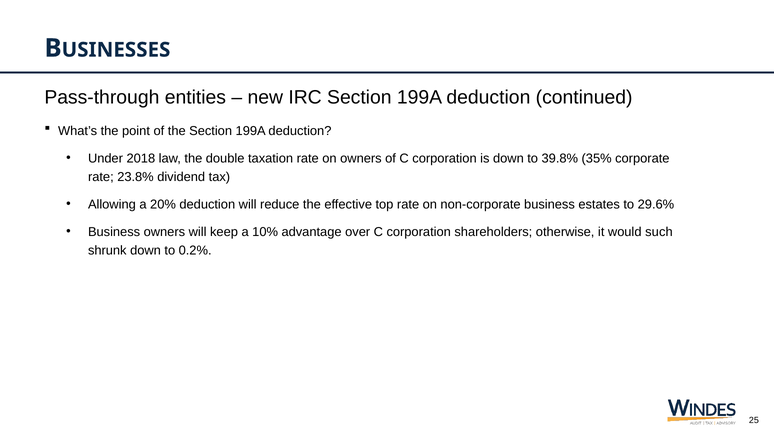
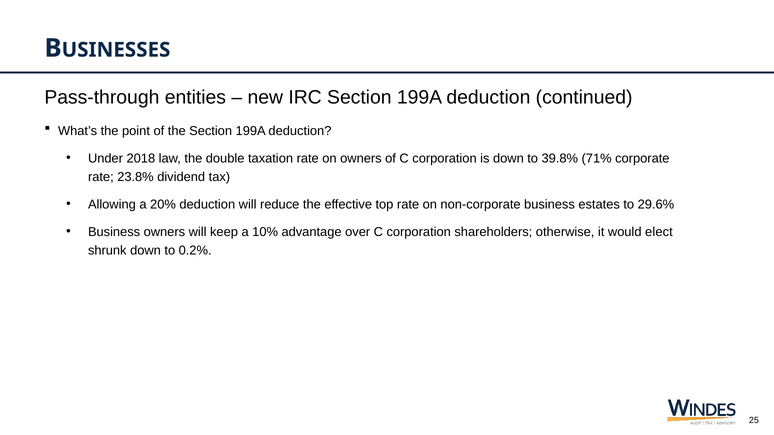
35%: 35% -> 71% (597, 159)
such: such -> elect (659, 232)
